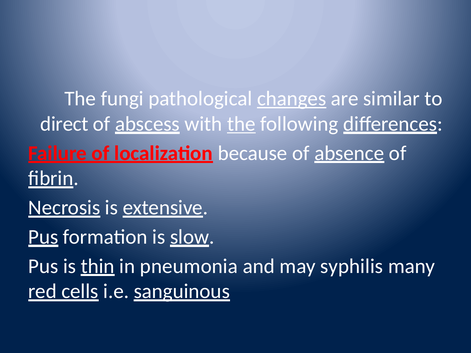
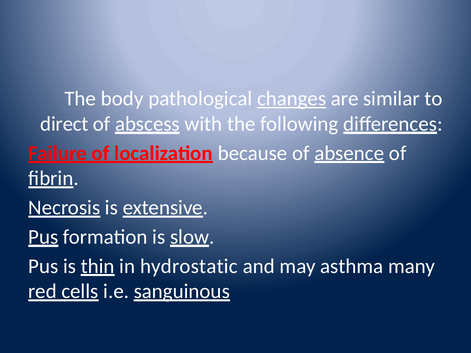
fungi: fungi -> body (122, 99)
the underline: present -> none (241, 124)
pneumonia: pneumonia -> hydrostatic (189, 266)
syphilis: syphilis -> asthma (352, 266)
